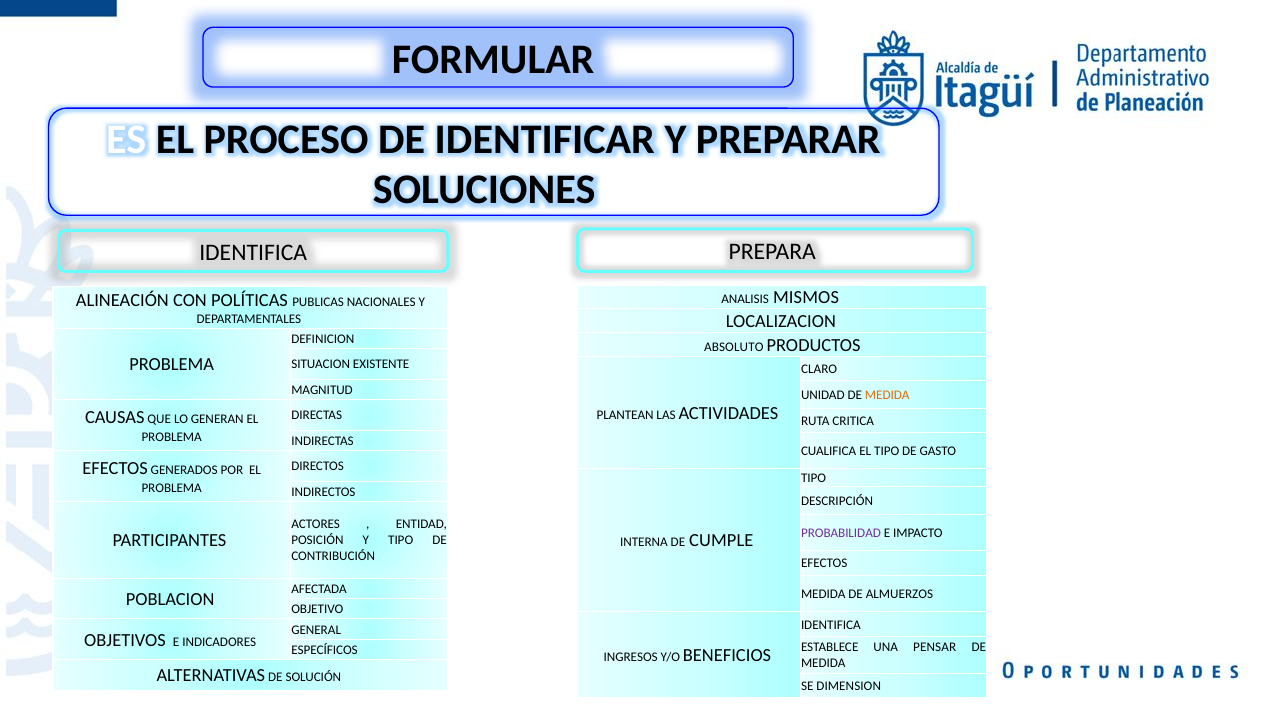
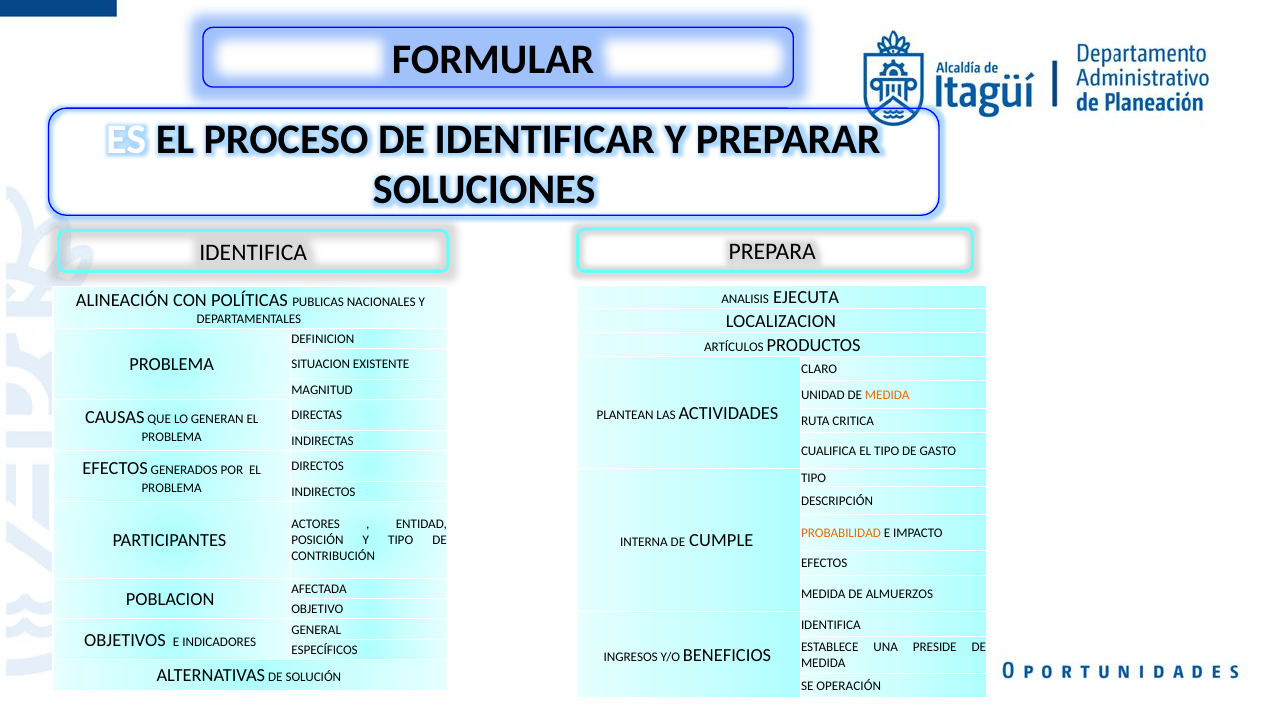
MISMOS: MISMOS -> EJECUTA (806, 298)
ABSOLUTO: ABSOLUTO -> ARTÍCULOS (734, 347)
PROBABILIDAD colour: purple -> orange (841, 534)
PENSAR: PENSAR -> PRESIDE (935, 648)
DIMENSION: DIMENSION -> OPERACIÓN (849, 686)
